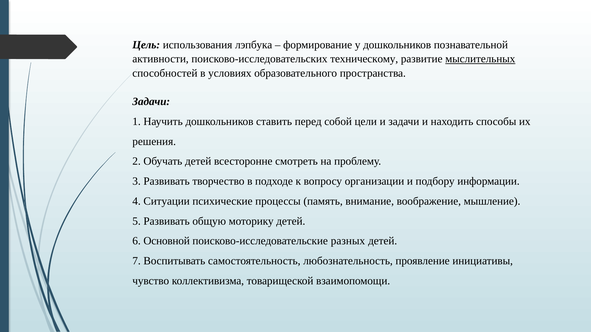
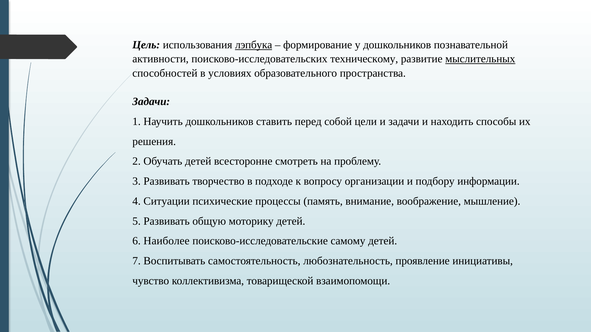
лэпбука underline: none -> present (254, 45)
Основной: Основной -> Наиболее (167, 241)
разных: разных -> самому (348, 241)
